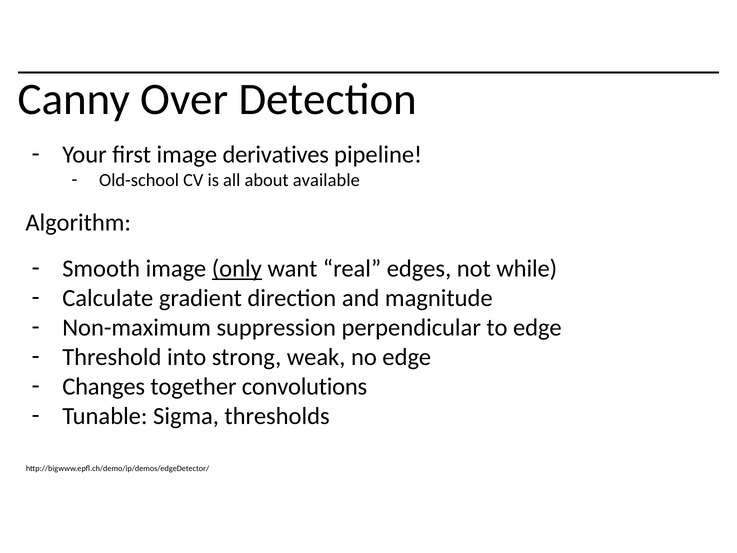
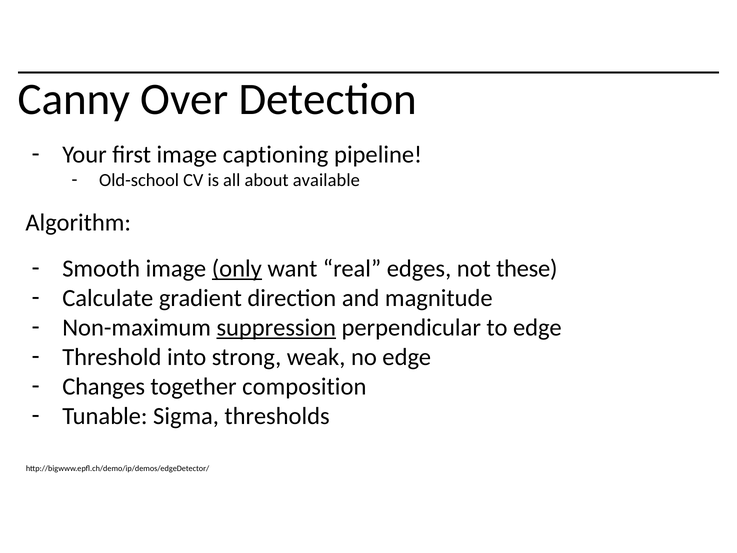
derivatives: derivatives -> captioning (276, 155)
while: while -> these (527, 268)
suppression underline: none -> present (276, 327)
convolutions: convolutions -> composition (304, 386)
